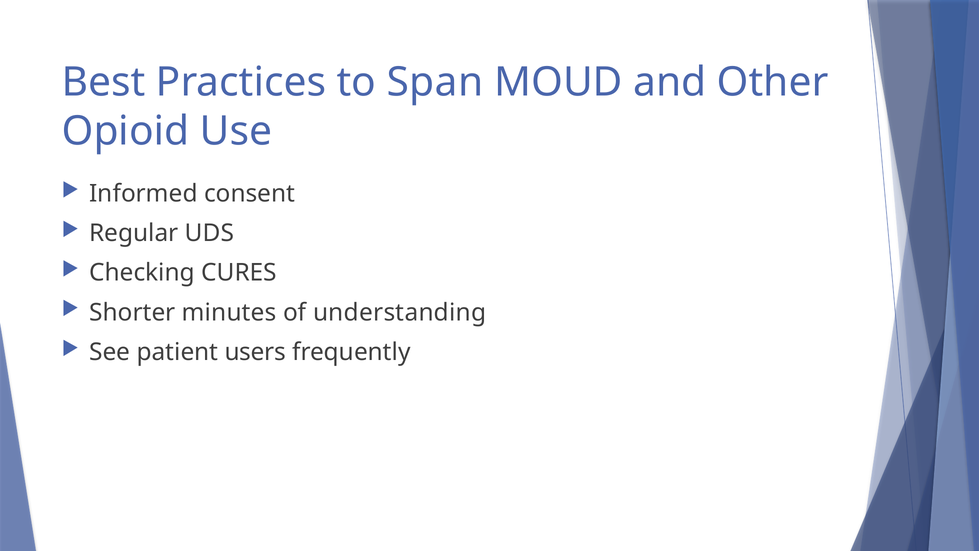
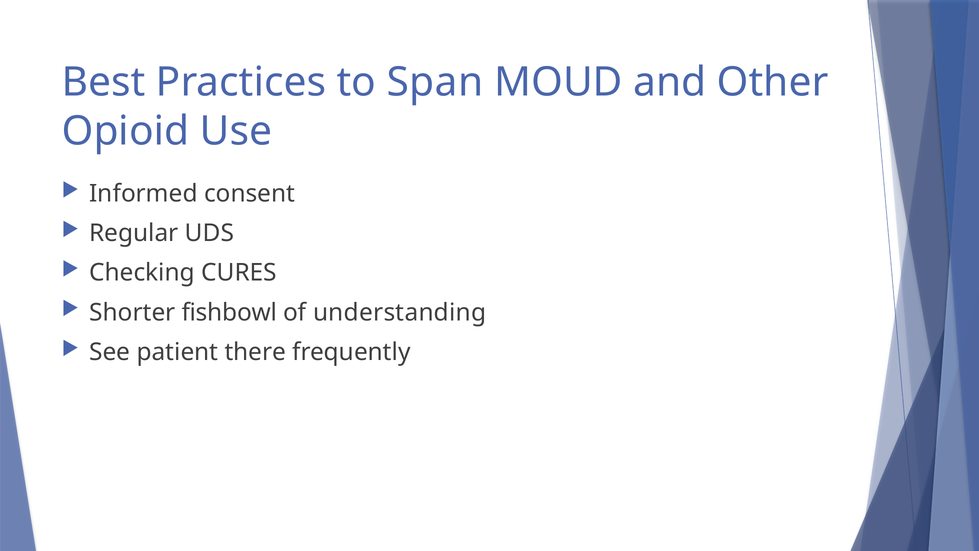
minutes: minutes -> fishbowl (229, 312)
users: users -> there (255, 352)
